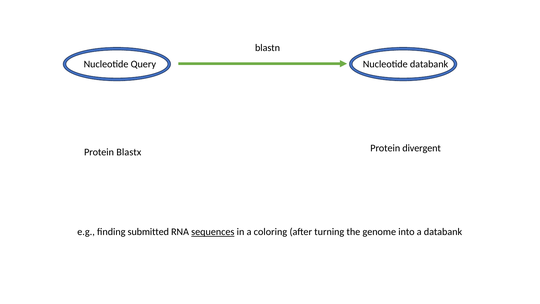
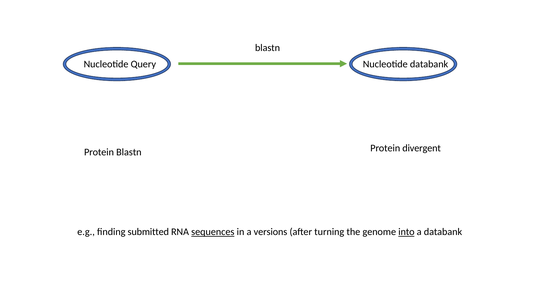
Protein Blastx: Blastx -> Blastn (129, 152)
coloring: coloring -> versions (270, 232)
into underline: none -> present (406, 232)
